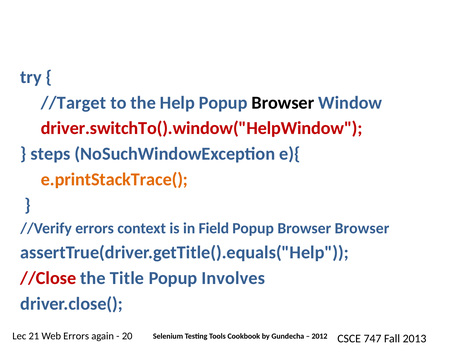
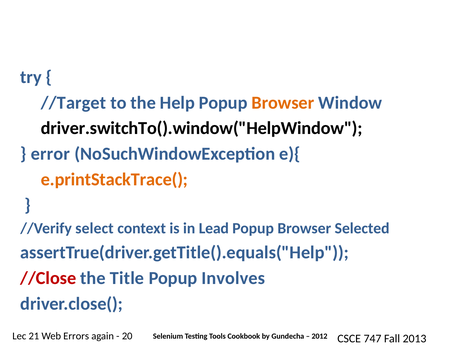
Browser colour: black -> orange (283, 103)
driver.switchTo().window("HelpWindow colour: red -> black (202, 128)
steps: steps -> error (50, 154)
//Verify errors: errors -> select (94, 228)
Field: Field -> Lead (214, 228)
Browser Browser: Browser -> Selected (362, 228)
